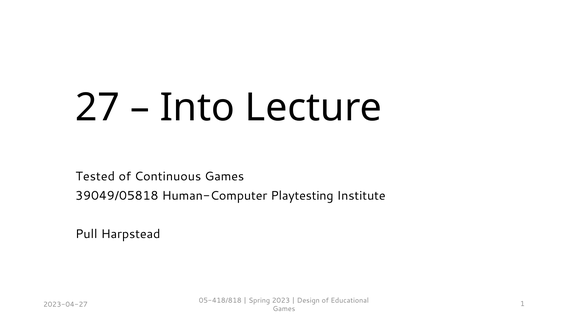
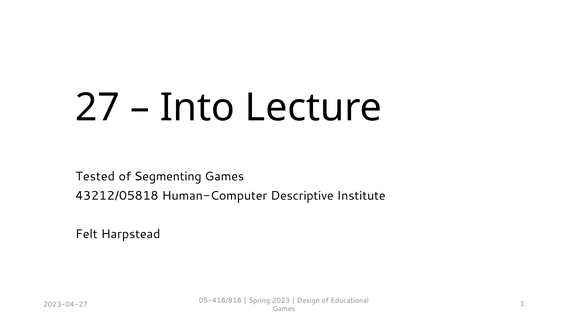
Continuous: Continuous -> Segmenting (168, 177)
39049/05818: 39049/05818 -> 43212/05818 (117, 196)
Playtesting: Playtesting -> Descriptive (302, 196)
Pull: Pull -> Felt (86, 235)
